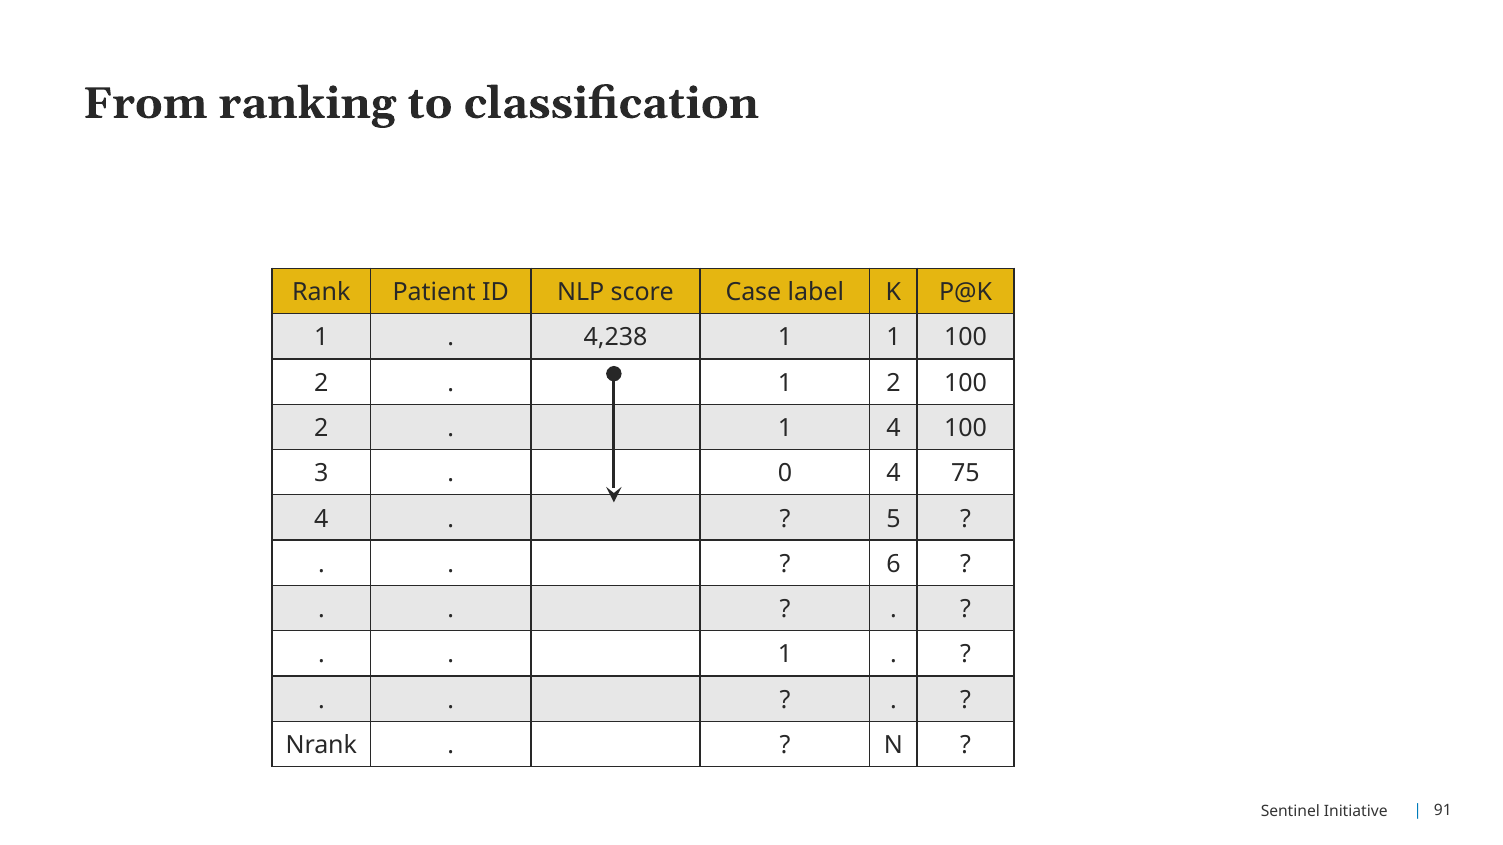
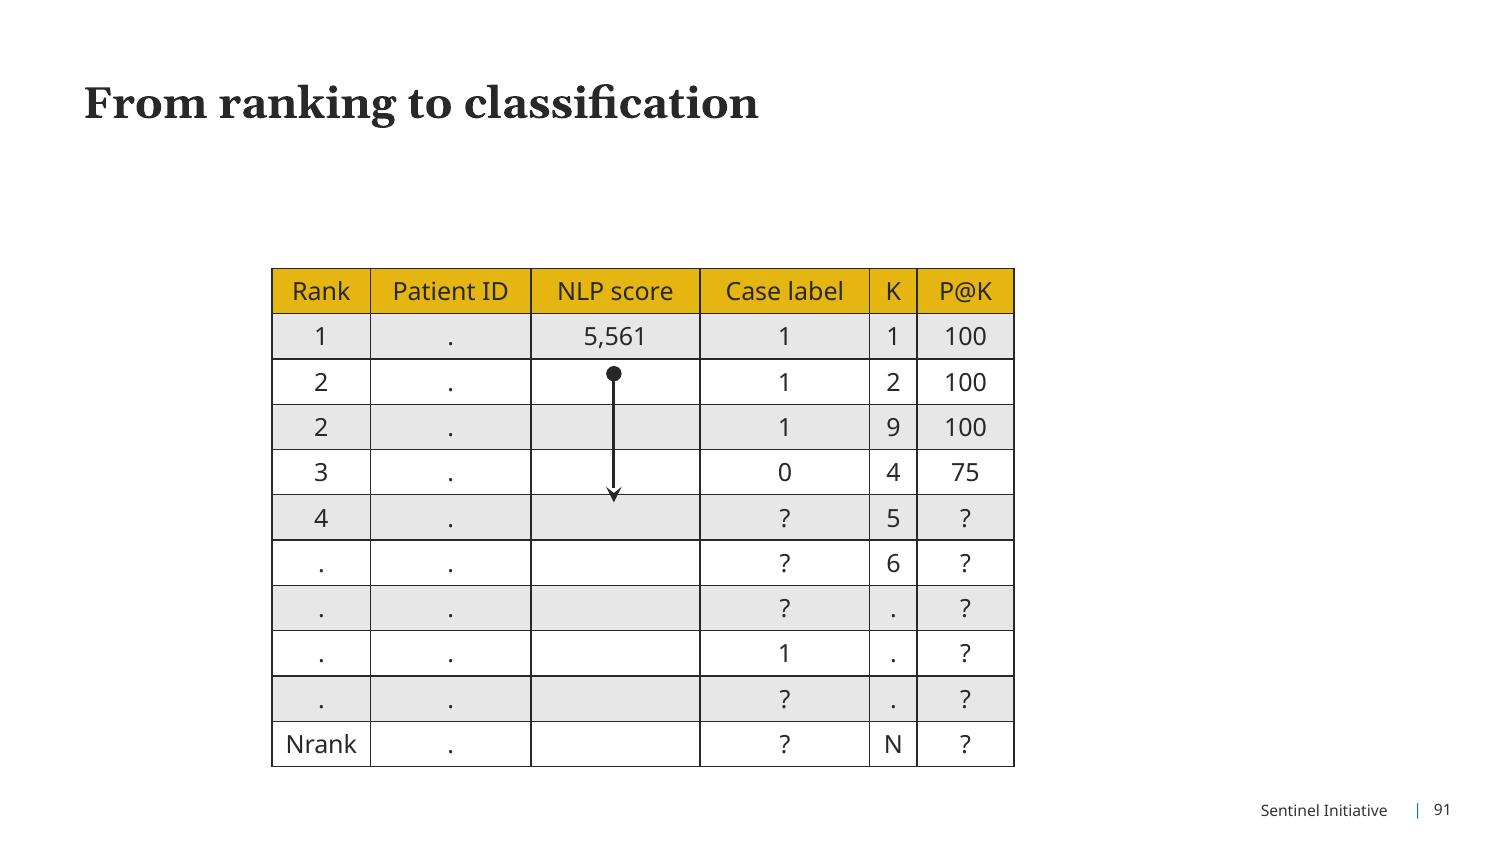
4,238: 4,238 -> 5,561 (615, 338)
1 4: 4 -> 9 (893, 428)
